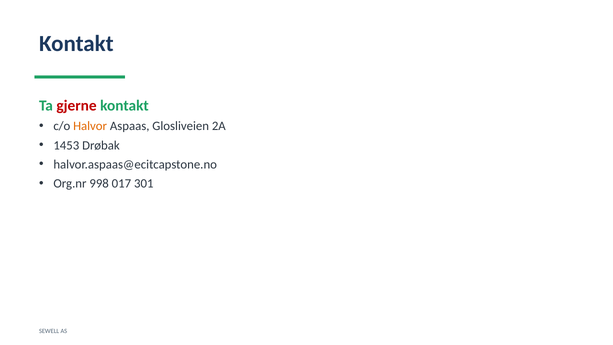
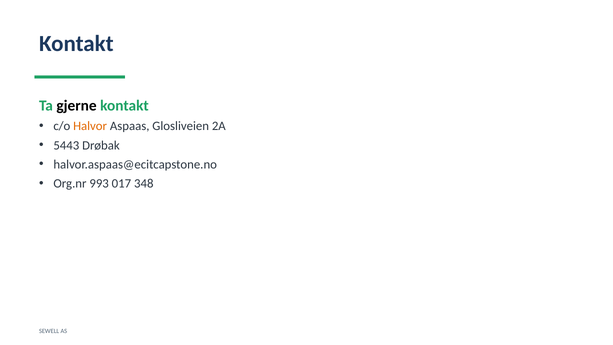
gjerne colour: red -> black (77, 106)
1453: 1453 -> 5443 (66, 145)
998: 998 -> 993 (99, 184)
301: 301 -> 348 (144, 184)
